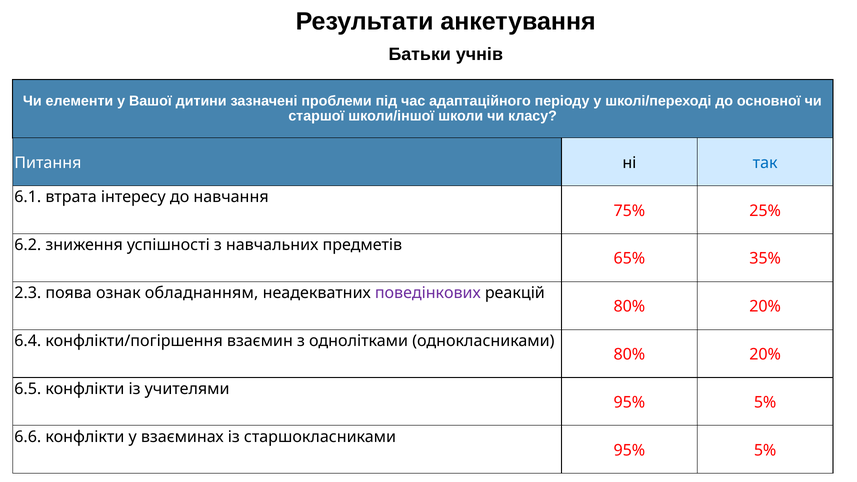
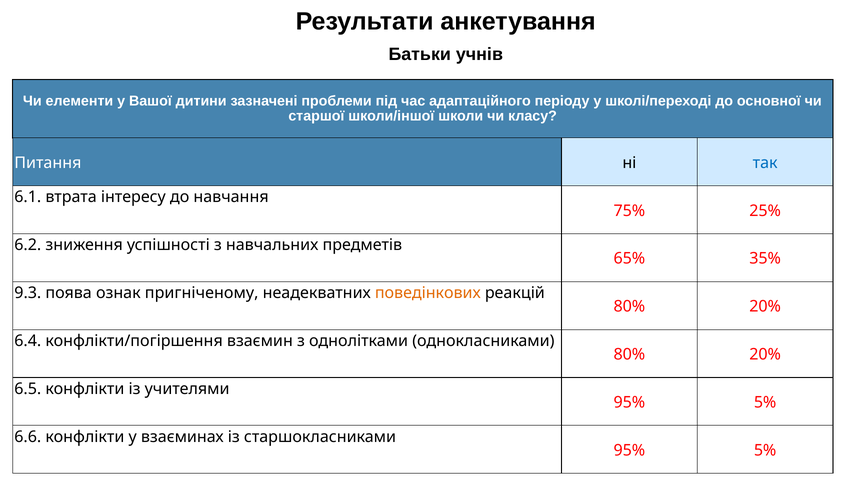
2.3: 2.3 -> 9.3 (28, 293)
обладнанням: обладнанням -> пригніченому (202, 293)
поведінкових colour: purple -> orange (428, 293)
